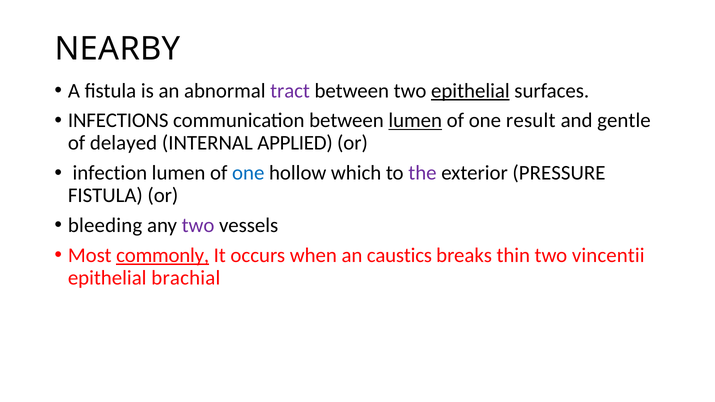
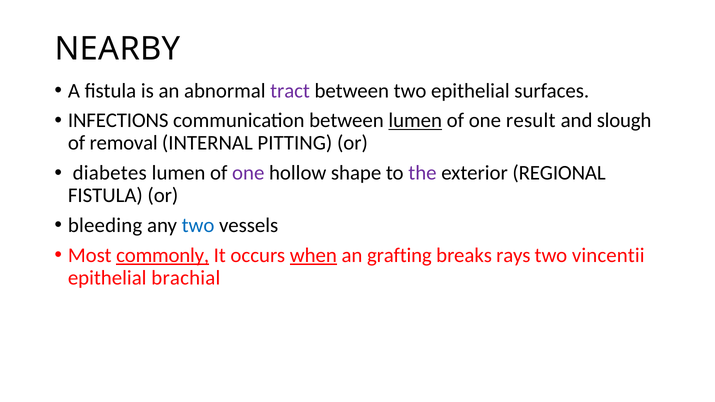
epithelial underline: present -> none (470, 91)
gentle: gentle -> slough (624, 121)
delayed: delayed -> removal (124, 143)
APPLIED: APPLIED -> PITTING (295, 143)
infection: infection -> diabetes (110, 173)
one colour: blue -> purple (248, 173)
which: which -> shape (356, 173)
PRESSURE: PRESSURE -> REGIONAL (559, 173)
two colour: purple -> blue (198, 225)
when underline: none -> present (313, 255)
caustics: caustics -> grafting (399, 255)
thin: thin -> rays (513, 255)
